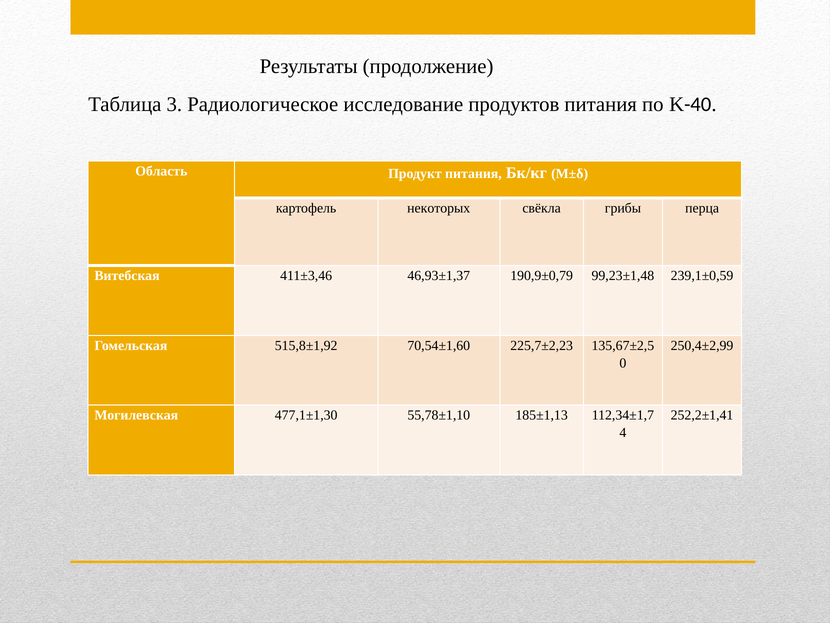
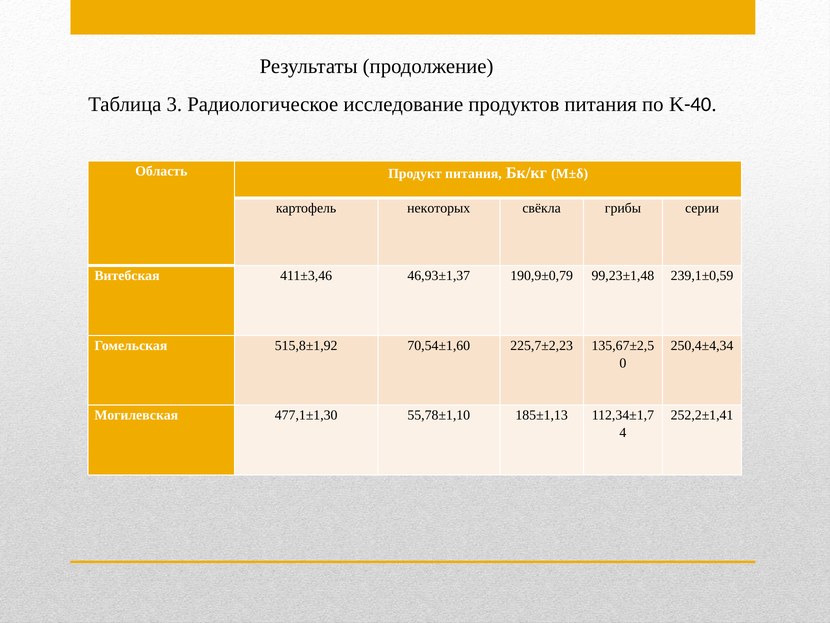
перца: перца -> серии (702, 208)
250,4±2,99: 250,4±2,99 -> 250,4±4,34 (702, 345)
